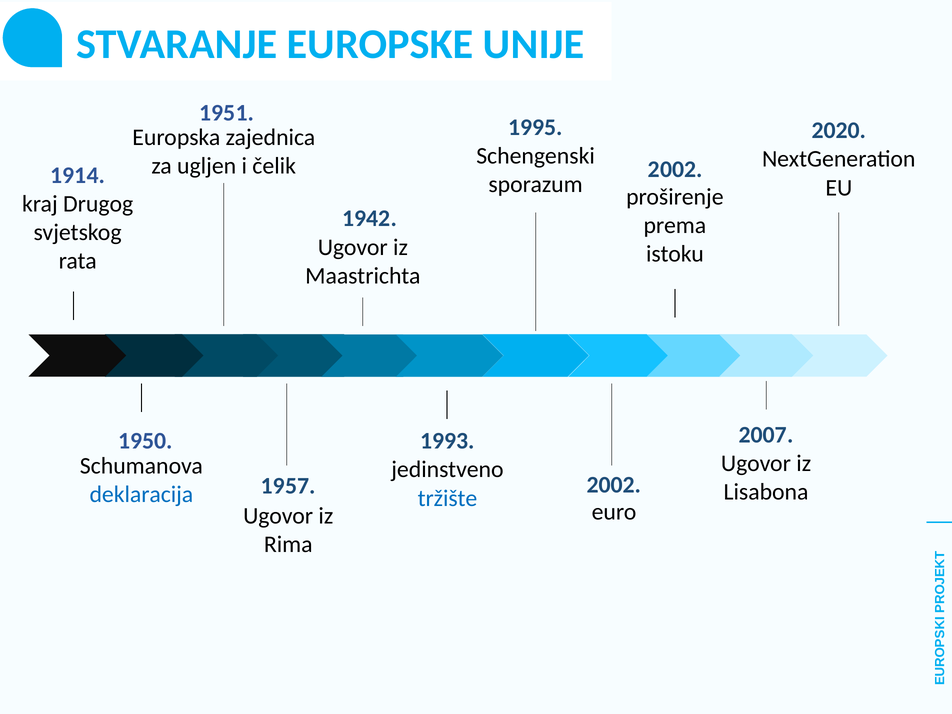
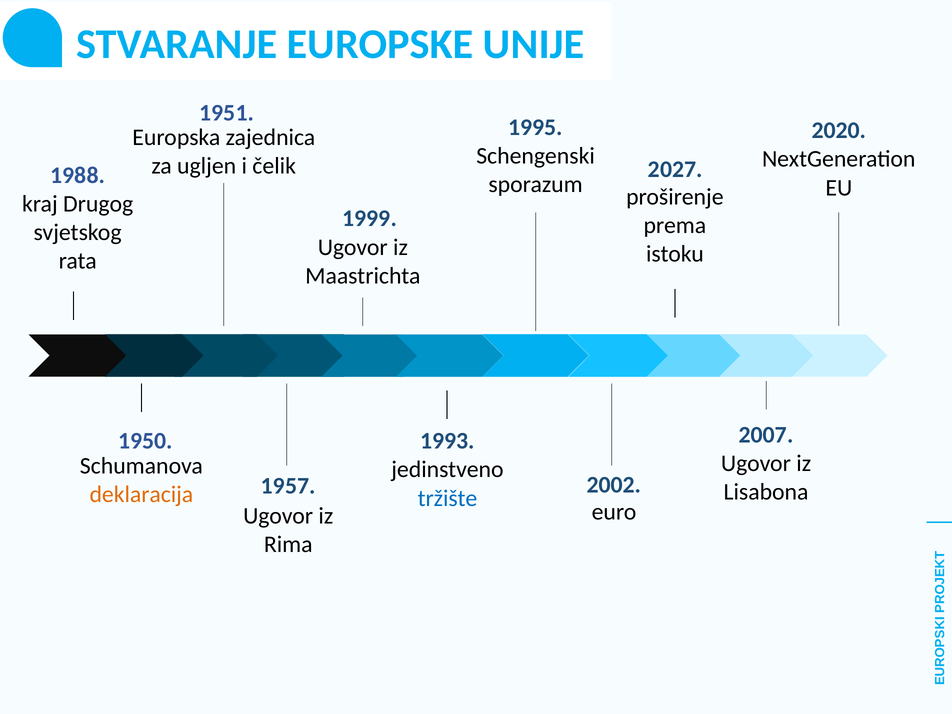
2002: 2002 -> 2027 (675, 169)
1914: 1914 -> 1988 (78, 175)
1942: 1942 -> 1999 (370, 218)
deklaracija colour: blue -> orange (141, 495)
